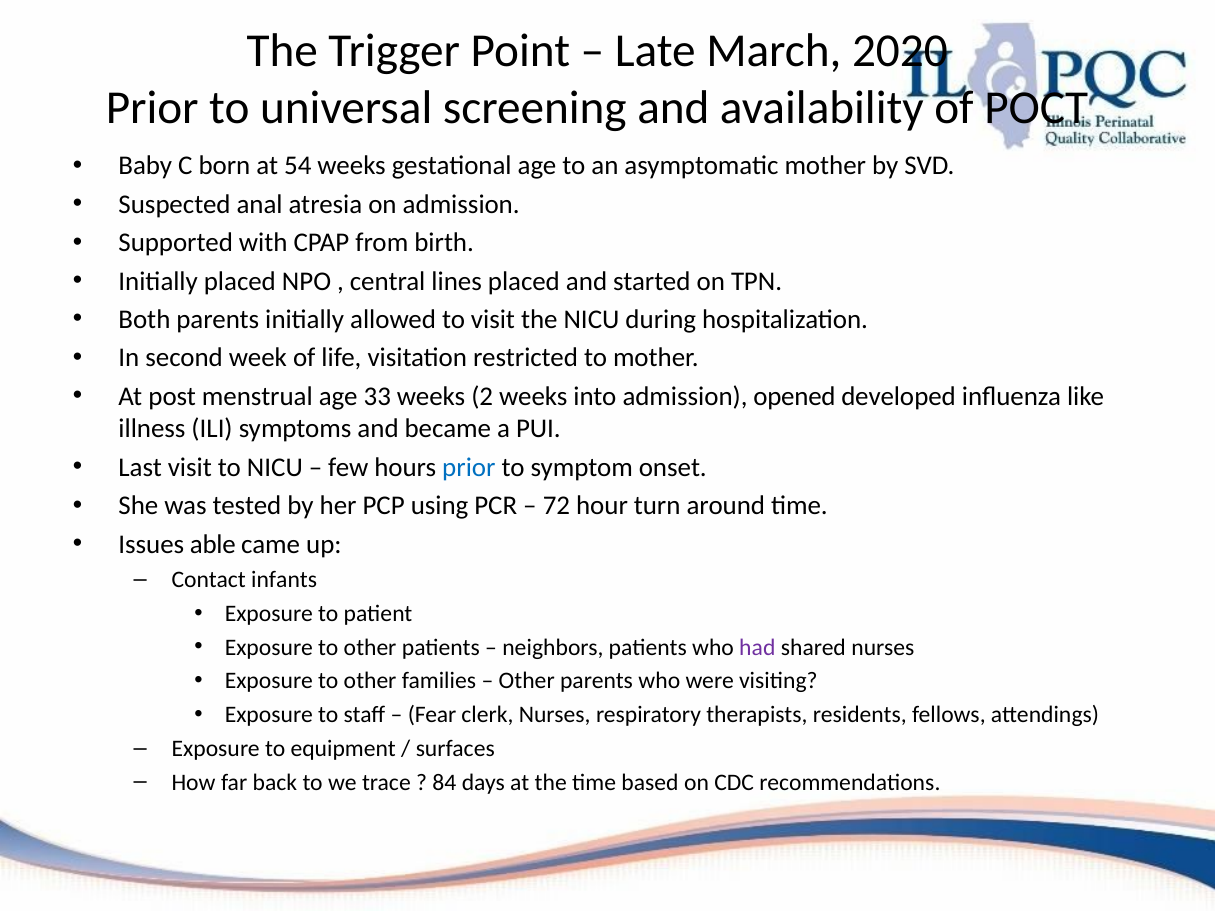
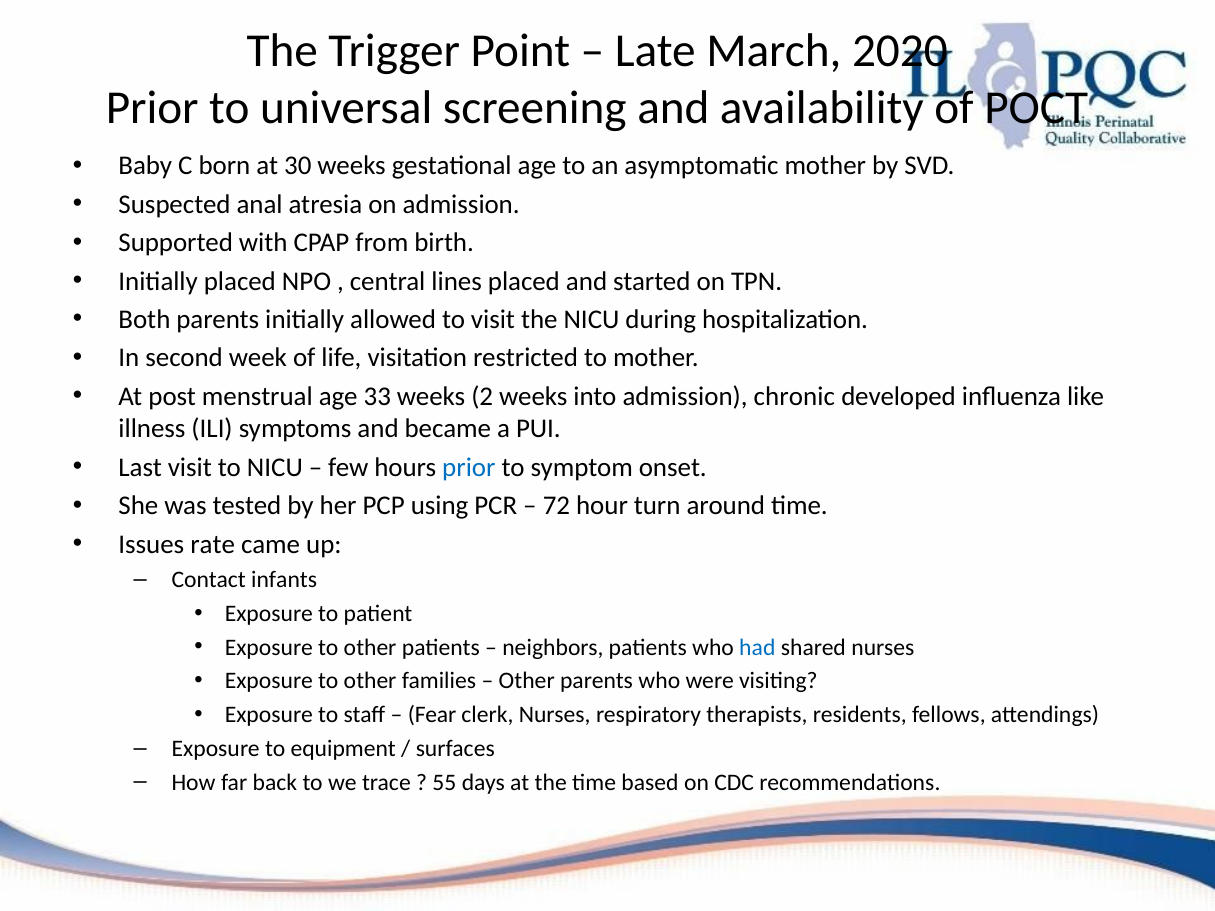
54: 54 -> 30 (298, 166)
opened: opened -> chronic (794, 397)
able: able -> rate (213, 544)
had colour: purple -> blue (757, 647)
84: 84 -> 55 (444, 783)
